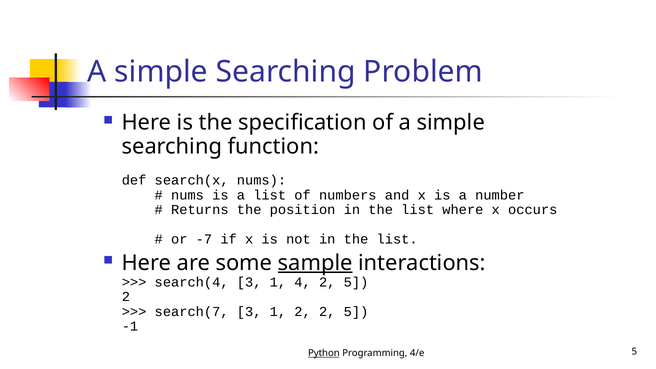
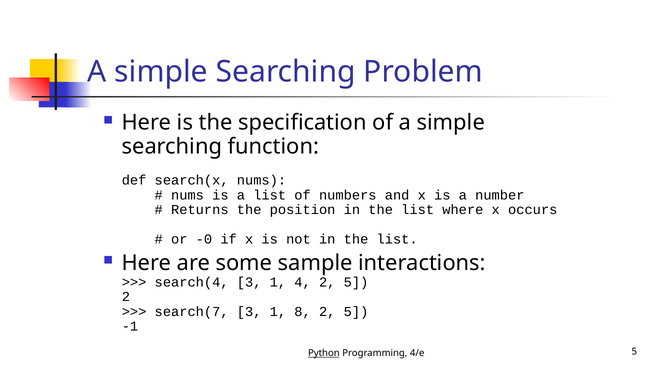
-7: -7 -> -0 (204, 239)
sample underline: present -> none (315, 263)
1 2: 2 -> 8 (303, 312)
